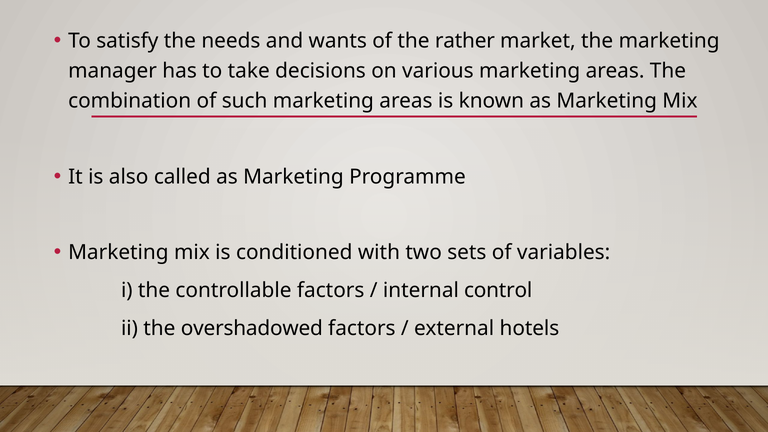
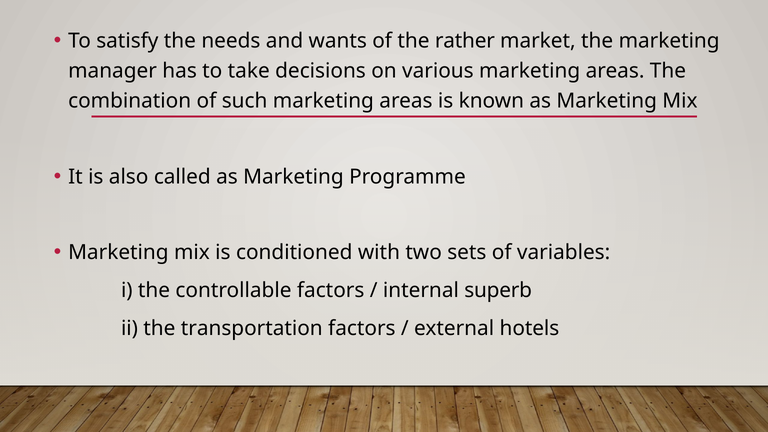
control: control -> superb (498, 291)
overshadowed: overshadowed -> transportation (252, 329)
